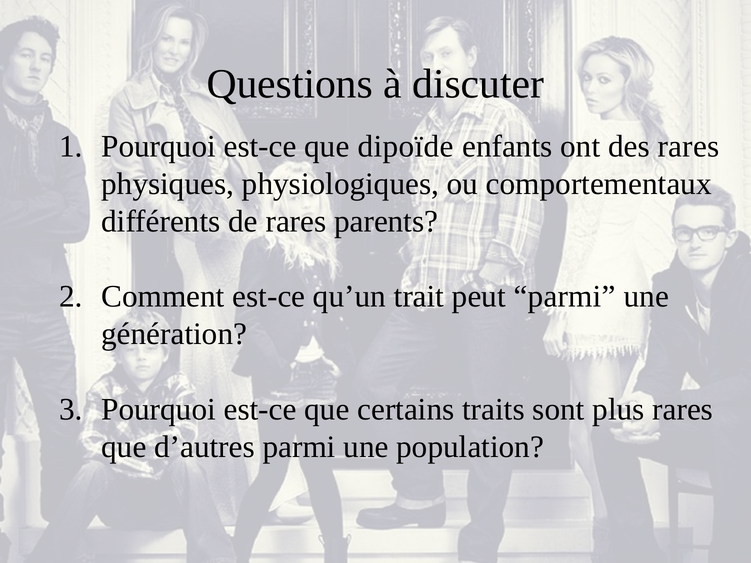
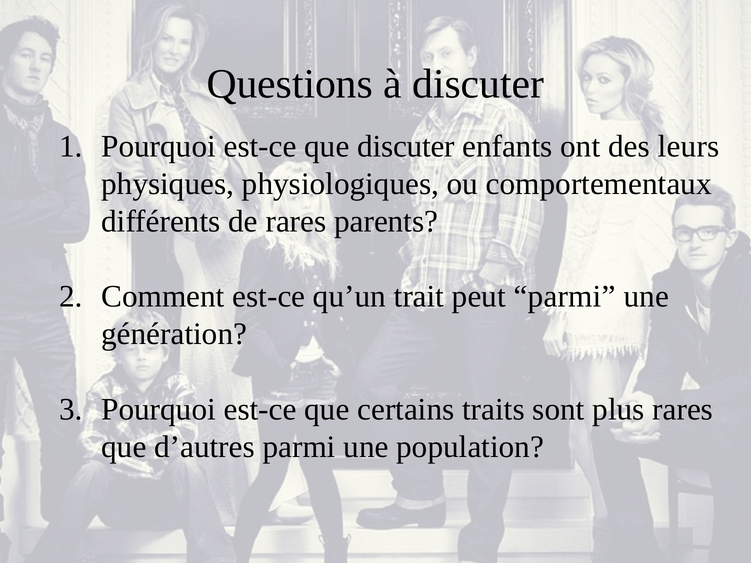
que dipoïde: dipoïde -> discuter (406, 147)
des rares: rares -> leurs (689, 147)
